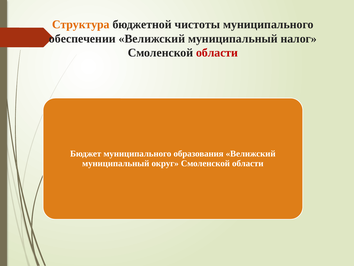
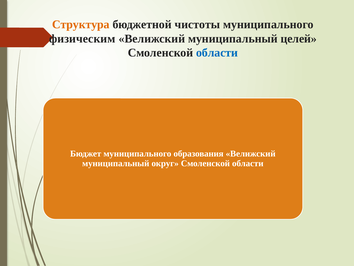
обеспечении: обеспечении -> физическим (82, 39)
налог: налог -> целей (299, 39)
области colour: red -> blue (217, 53)
